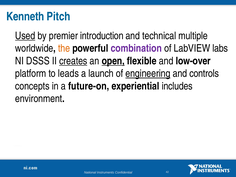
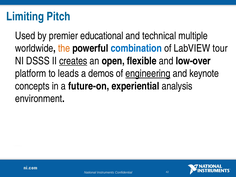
Kenneth: Kenneth -> Limiting (25, 17)
Used underline: present -> none (25, 36)
introduction: introduction -> educational (102, 36)
combination colour: purple -> blue (136, 48)
labs: labs -> tour (220, 48)
open underline: present -> none (113, 61)
launch: launch -> demos (101, 74)
controls: controls -> keynote (204, 74)
includes: includes -> analysis (177, 86)
